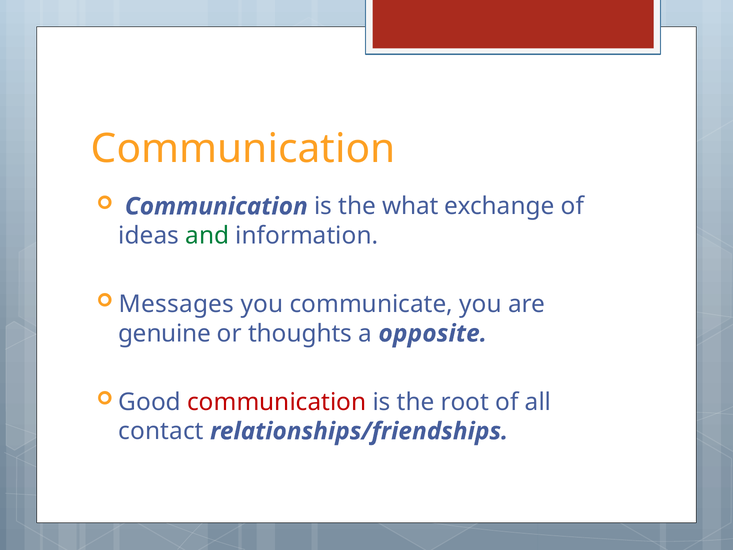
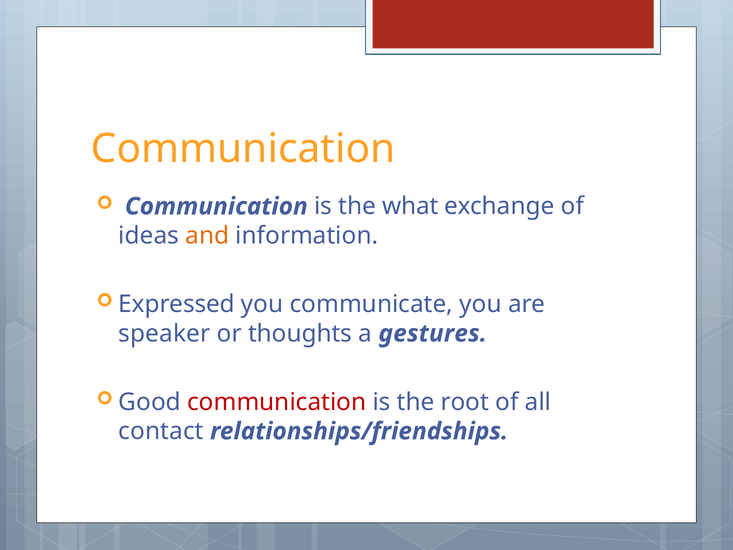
and colour: green -> orange (207, 236)
Messages: Messages -> Expressed (177, 304)
genuine: genuine -> speaker (164, 333)
opposite: opposite -> gestures (433, 333)
